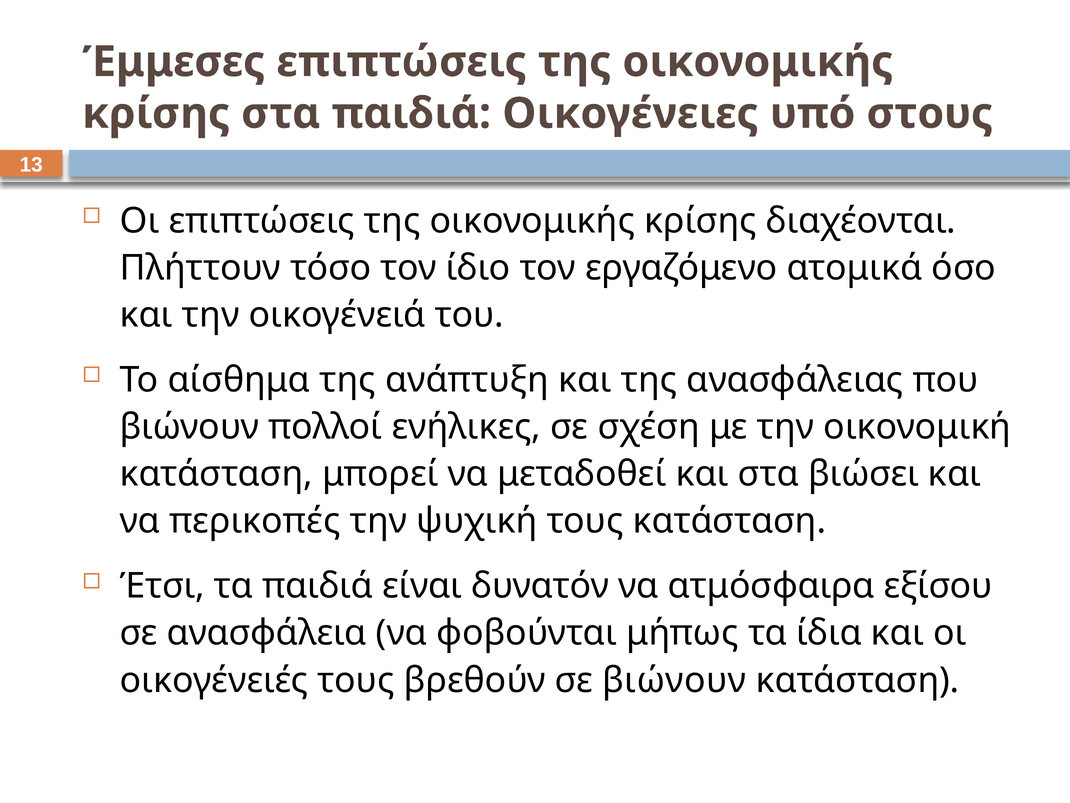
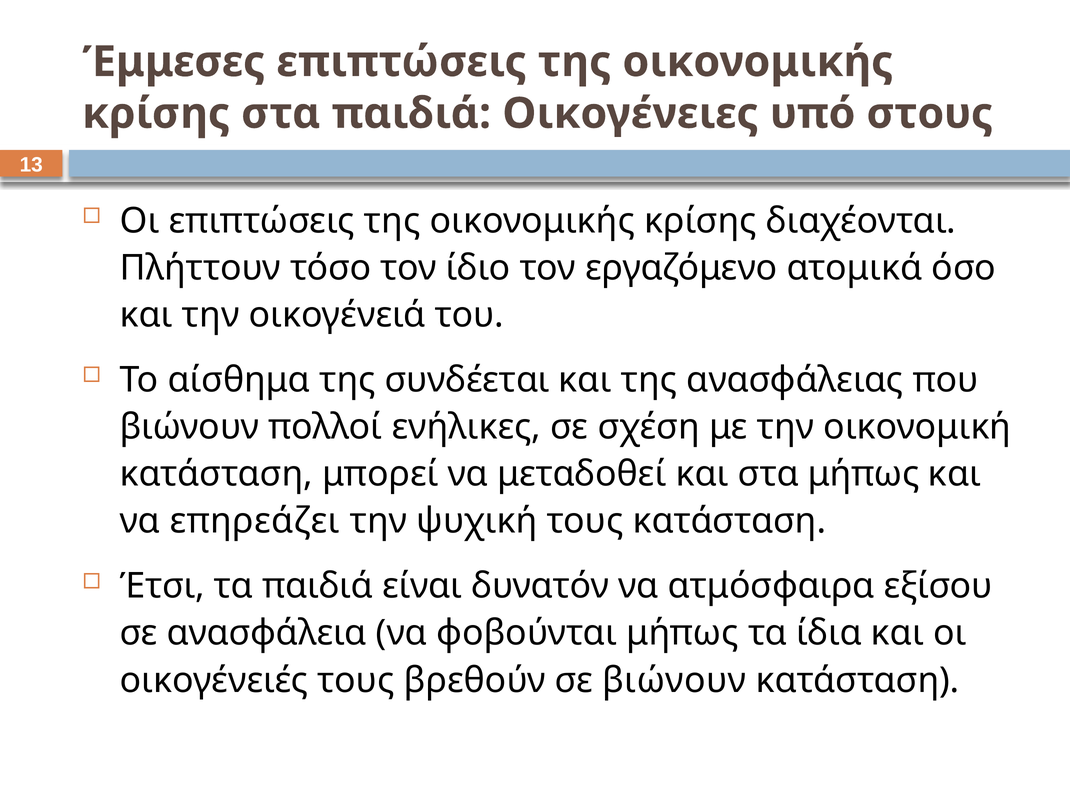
ανάπτυξη: ανάπτυξη -> συνδέεται (467, 380)
στα βιώσει: βιώσει -> μήπως (864, 474)
περικοπές: περικοπές -> επηρεάζει (255, 521)
